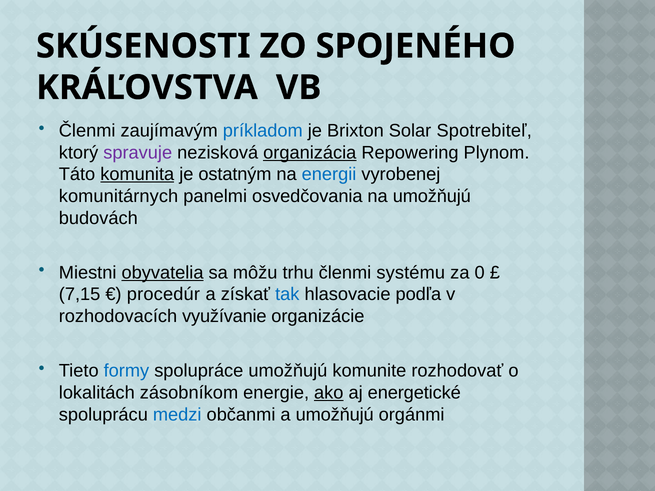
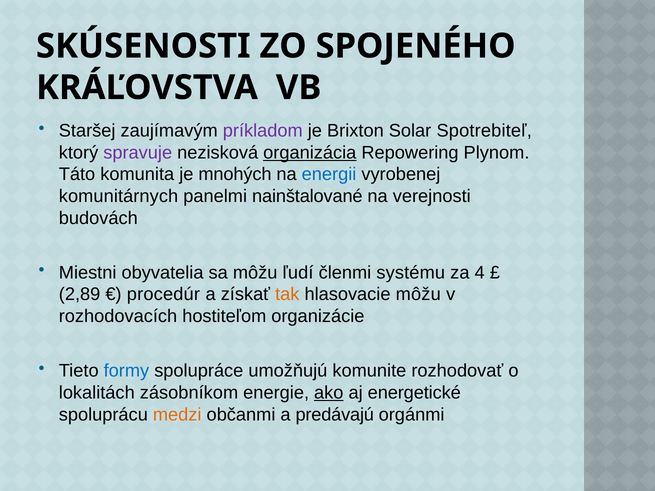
Členmi: Členmi -> Staršej (87, 131)
príkladom colour: blue -> purple (263, 131)
komunita underline: present -> none (137, 174)
ostatným: ostatným -> mnohých (235, 174)
osvedčovania: osvedčovania -> nainštalované (307, 196)
na umožňujú: umožňujú -> verejnosti (432, 196)
obyvatelia underline: present -> none (163, 273)
trhu: trhu -> ľudí (298, 273)
0: 0 -> 4 (480, 273)
7,15: 7,15 -> 2,89 (80, 295)
tak colour: blue -> orange (287, 295)
hlasovacie podľa: podľa -> môžu (418, 295)
využívanie: využívanie -> hostiteľom (224, 316)
medzi colour: blue -> orange (177, 415)
a umožňujú: umožňujú -> predávajú (335, 415)
